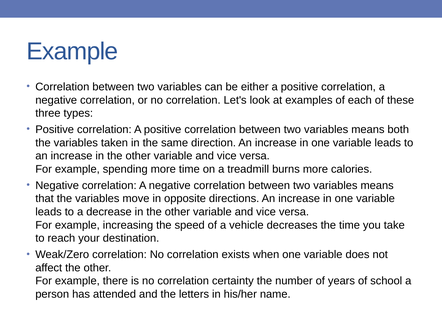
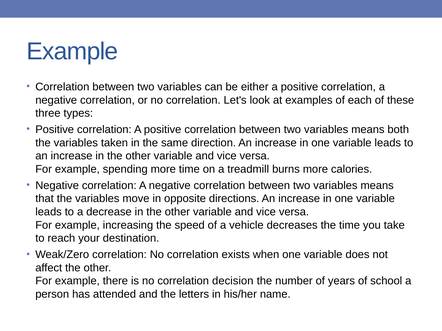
certainty: certainty -> decision (233, 281)
